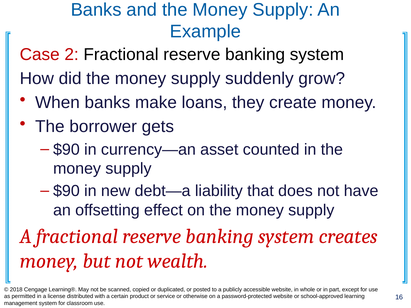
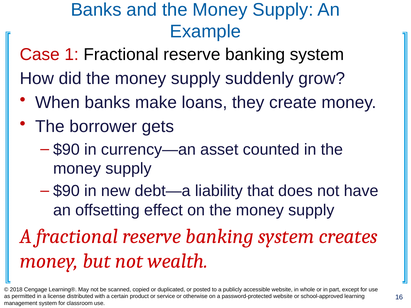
2: 2 -> 1 (72, 55)
